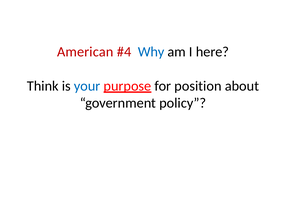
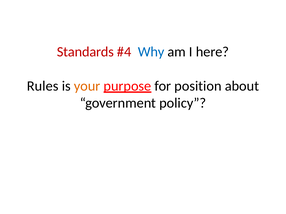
American: American -> Standards (85, 52)
Think: Think -> Rules (43, 86)
your colour: blue -> orange (87, 86)
